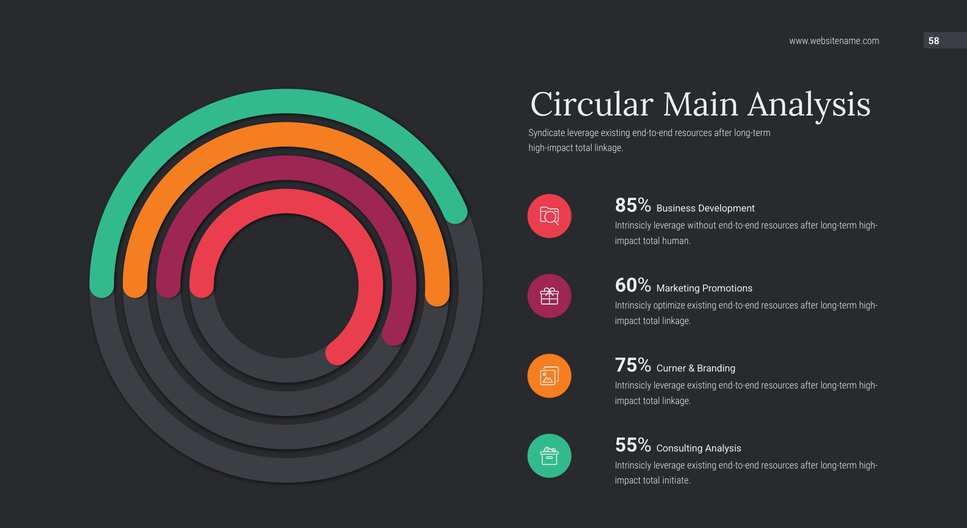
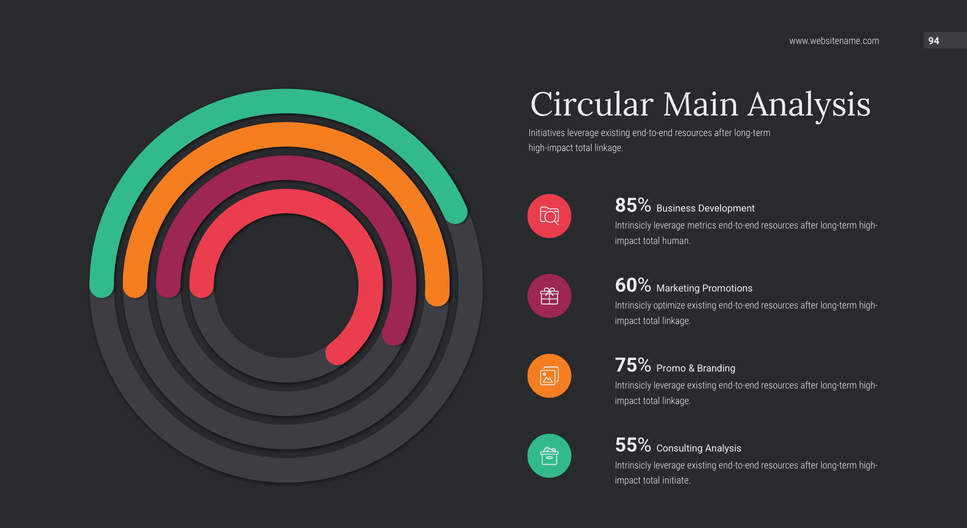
58: 58 -> 94 (934, 41)
Syndicate: Syndicate -> Initiatives (547, 133)
without: without -> metrics (702, 225)
Curner: Curner -> Promo (671, 368)
